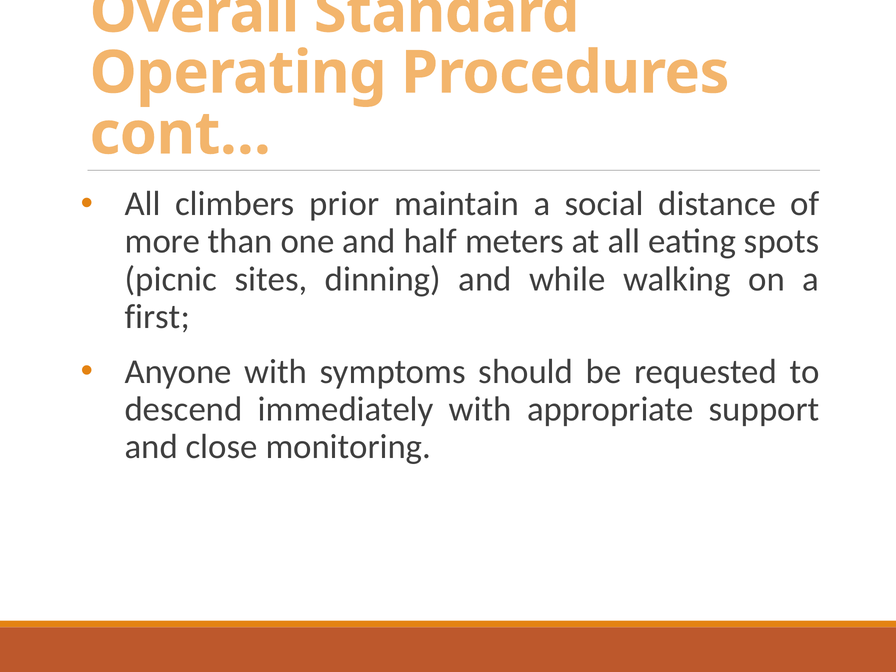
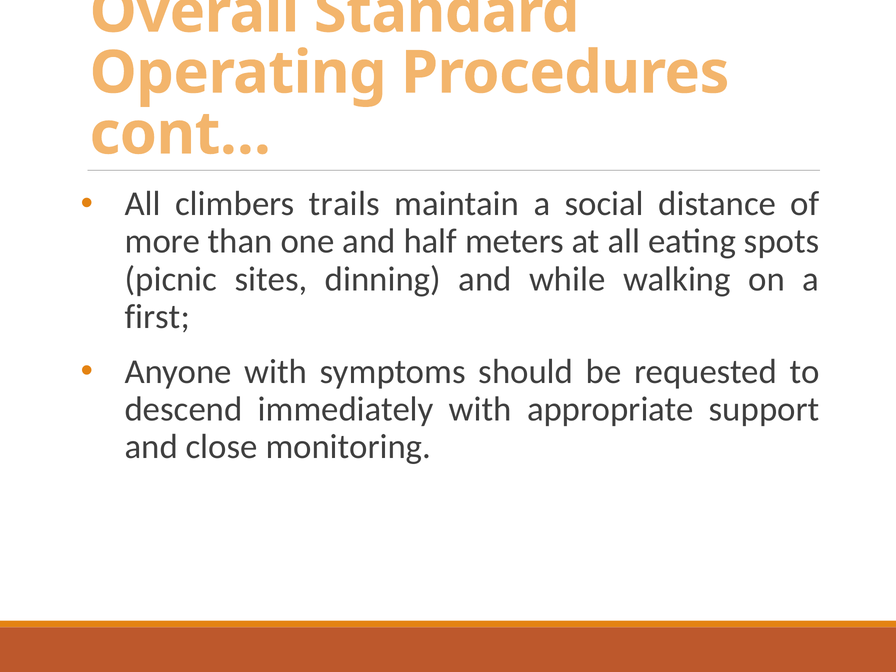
prior: prior -> trails (344, 204)
